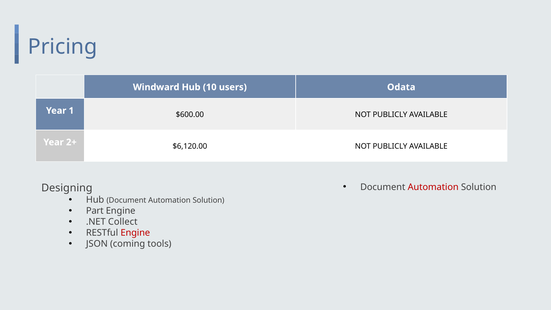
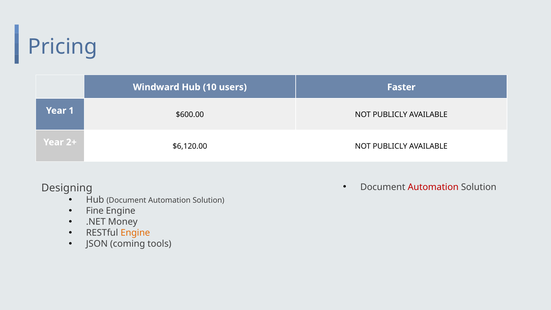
Odata: Odata -> Faster (401, 87)
Part: Part -> Fine (95, 211)
Collect: Collect -> Money (123, 222)
Engine colour: red -> orange (135, 233)
